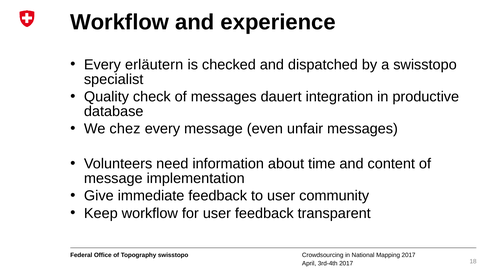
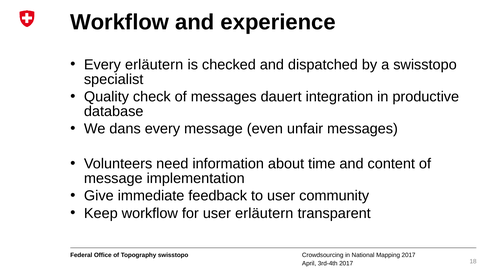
chez: chez -> dans (125, 129)
user feedback: feedback -> erläutern (264, 213)
